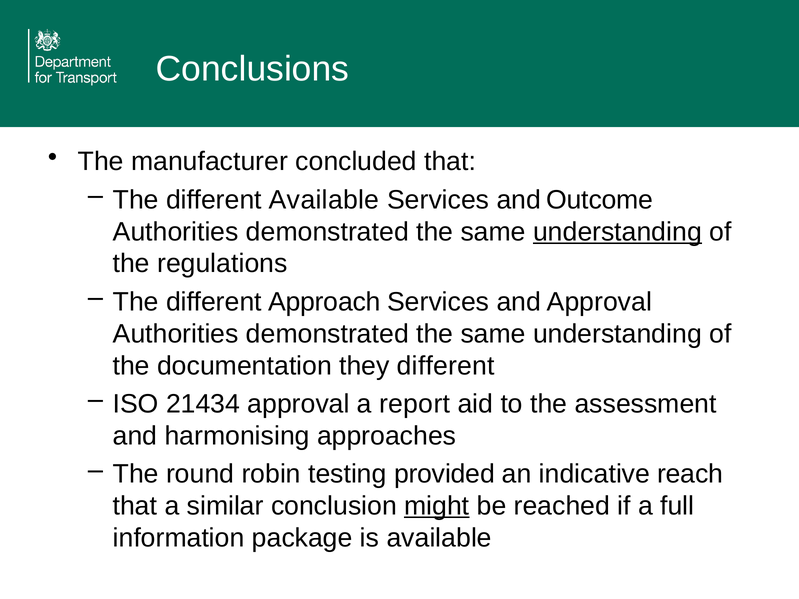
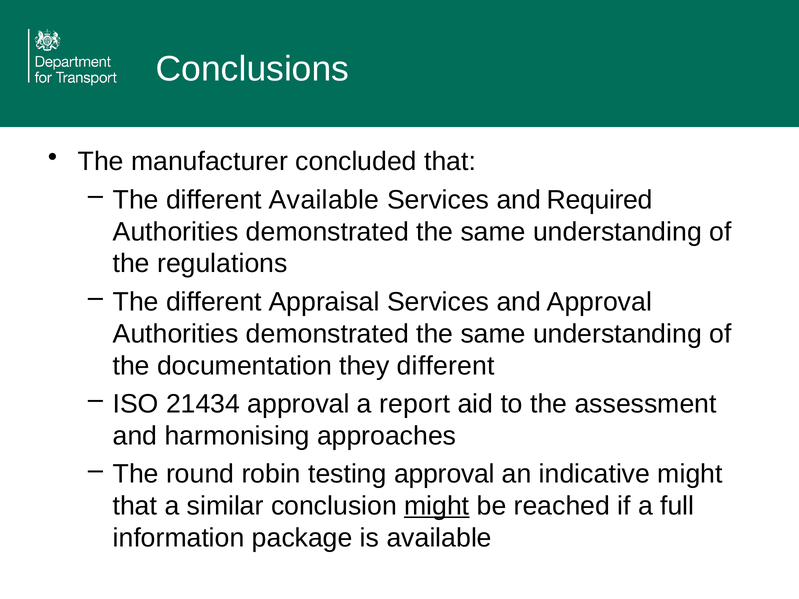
Outcome: Outcome -> Required (600, 200)
understanding underline: present -> none (617, 232)
Approach: Approach -> Appraisal (324, 302)
testing provided: provided -> approval (444, 474)
indicative reach: reach -> might (690, 474)
